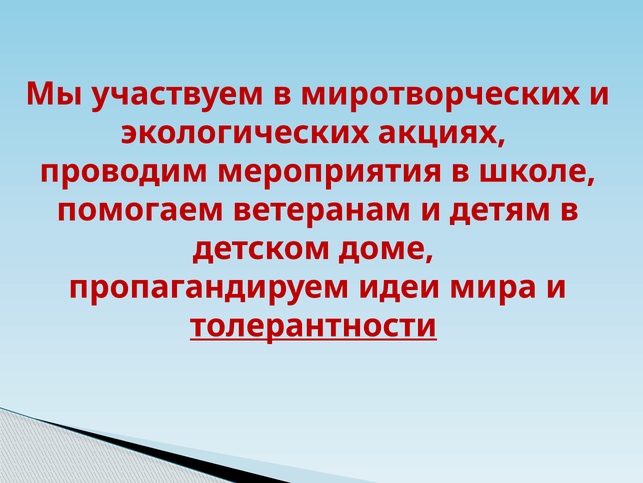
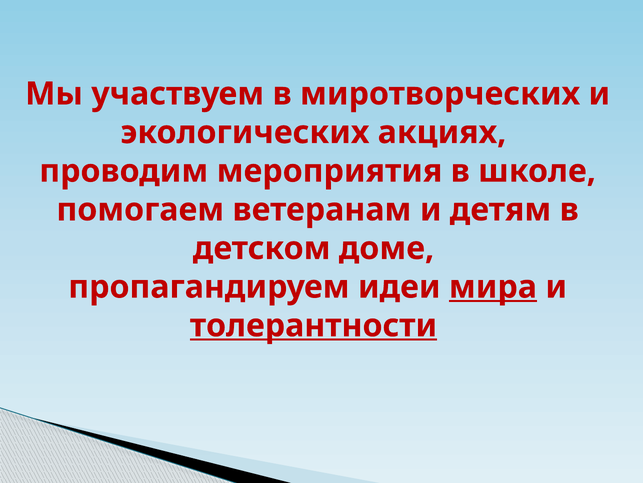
мира underline: none -> present (493, 287)
